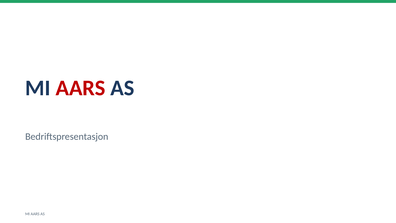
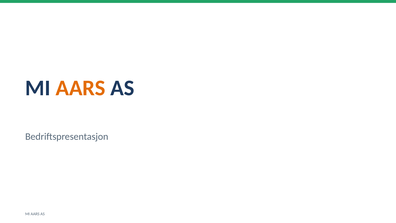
AARS colour: red -> orange (81, 88)
